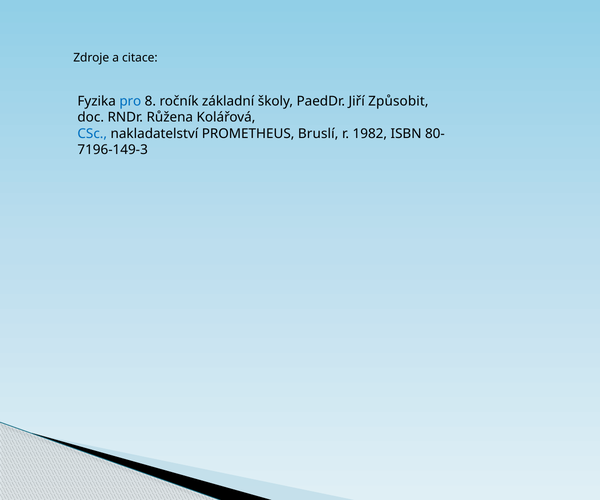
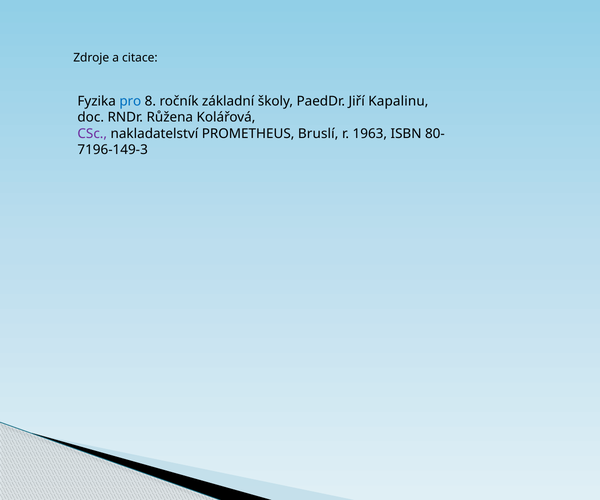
Způsobit: Způsobit -> Kapalinu (398, 101)
CSc colour: blue -> purple (92, 134)
1982: 1982 -> 1963 (370, 134)
